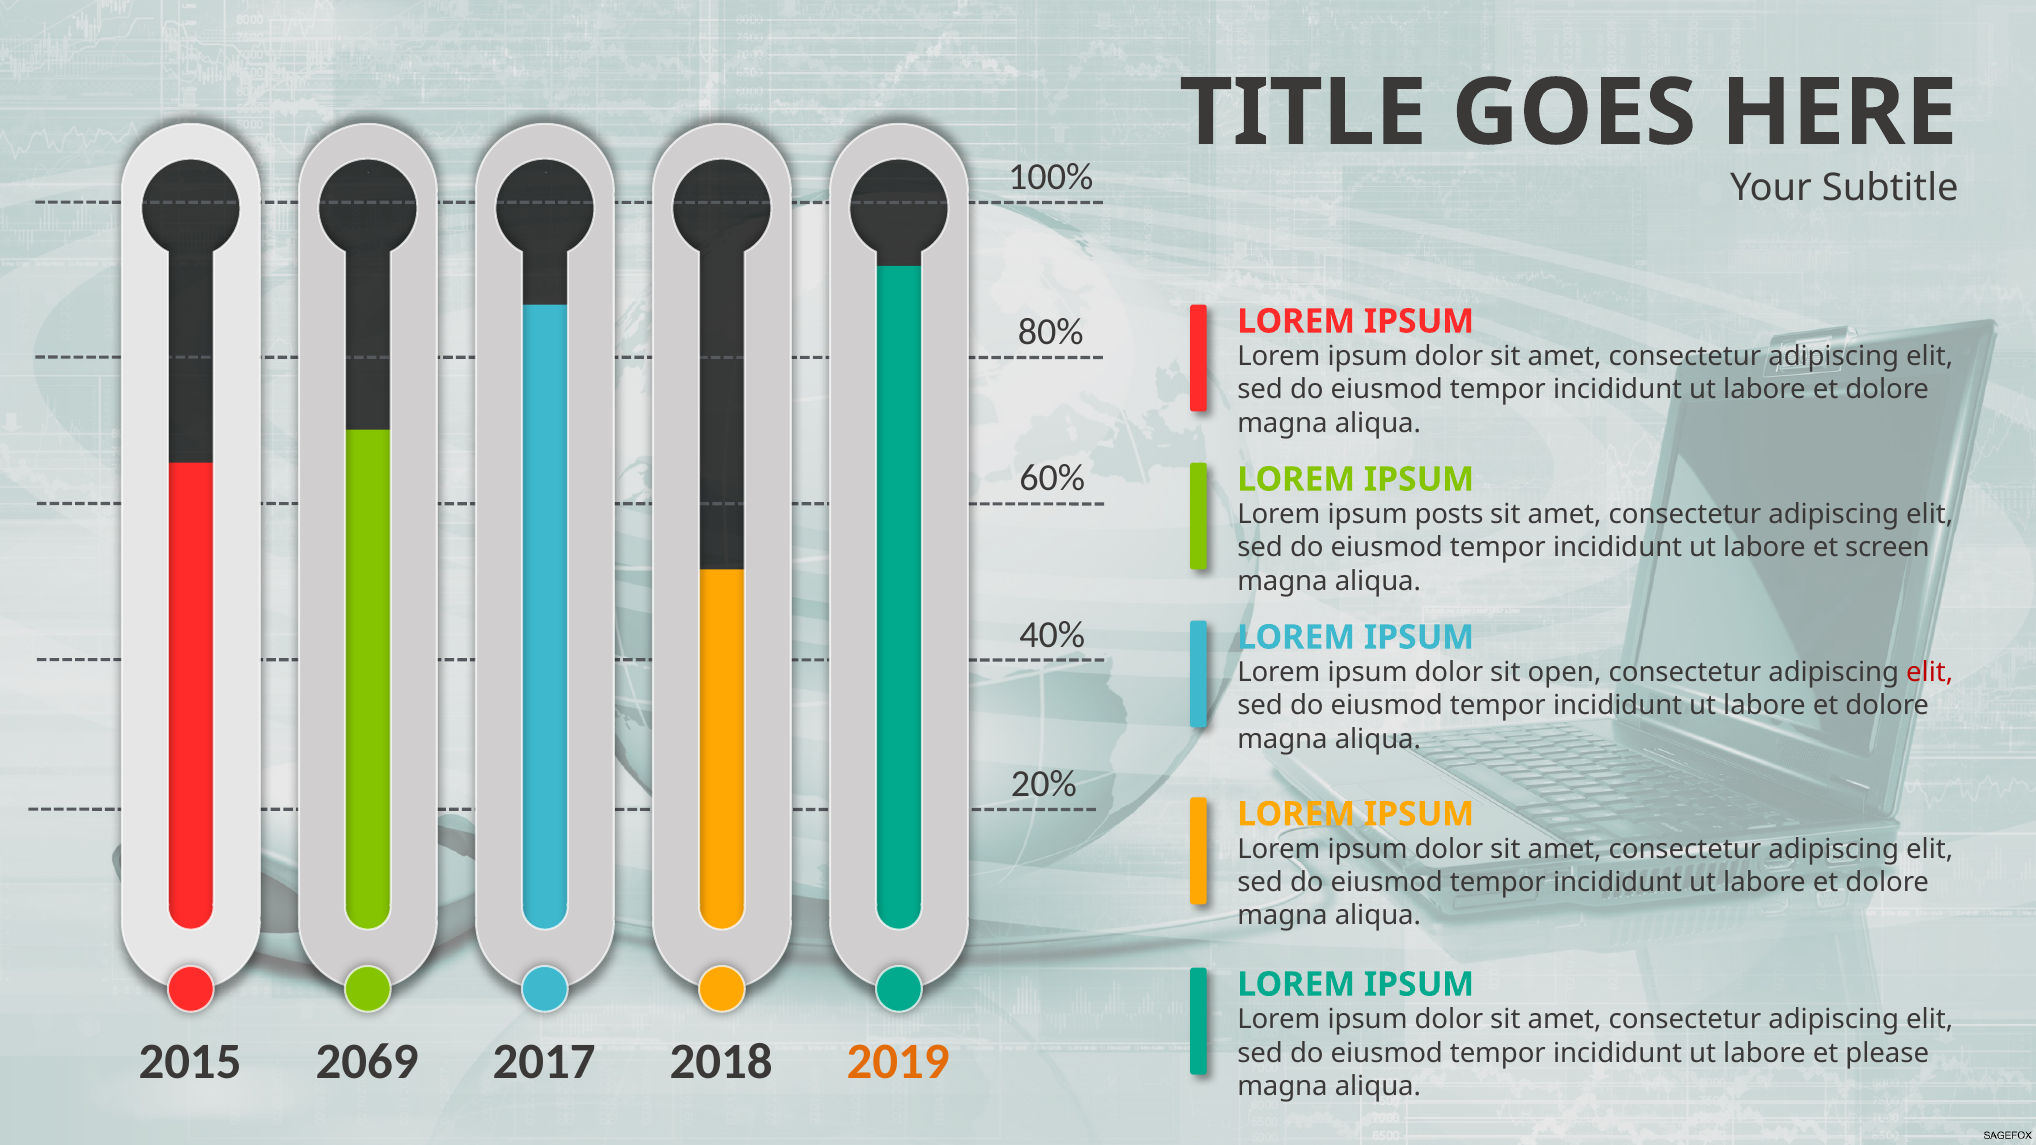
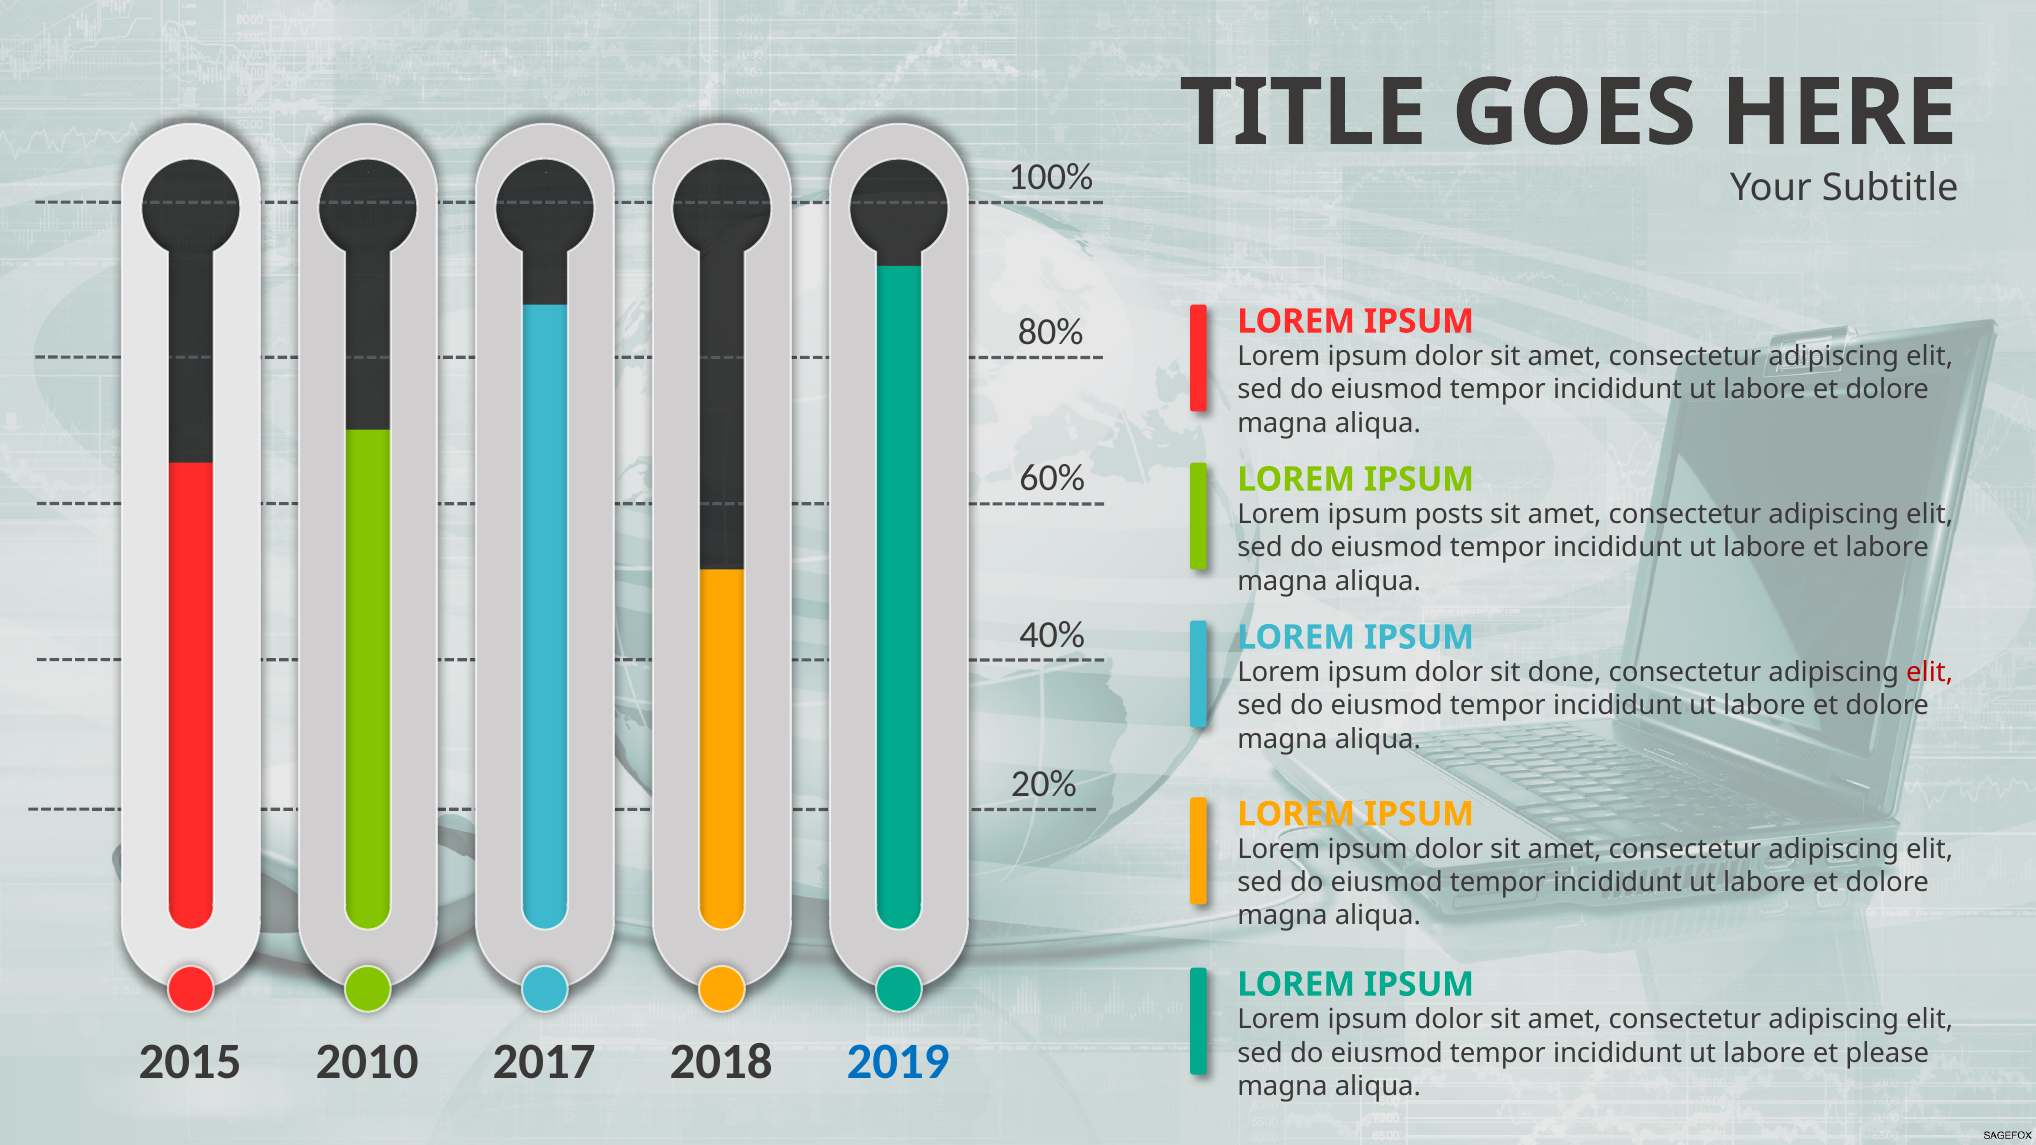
et screen: screen -> labore (1887, 548)
open: open -> done (1565, 673)
2069: 2069 -> 2010 (367, 1062)
2019 colour: orange -> blue (898, 1062)
